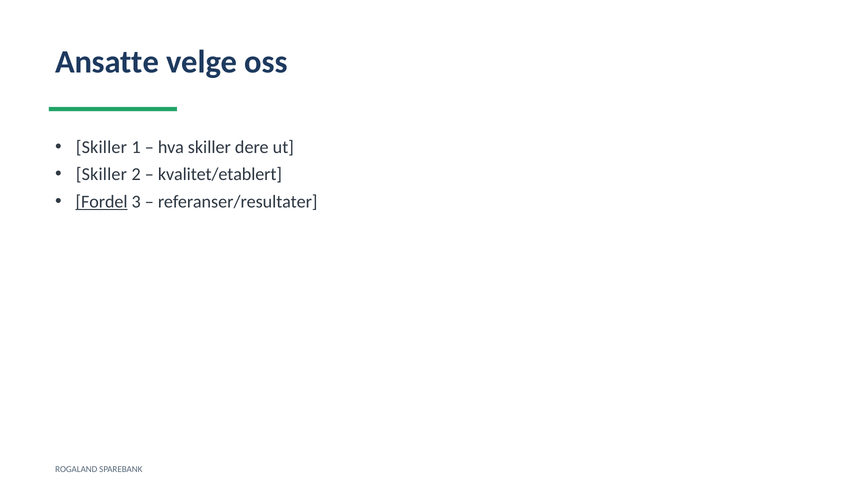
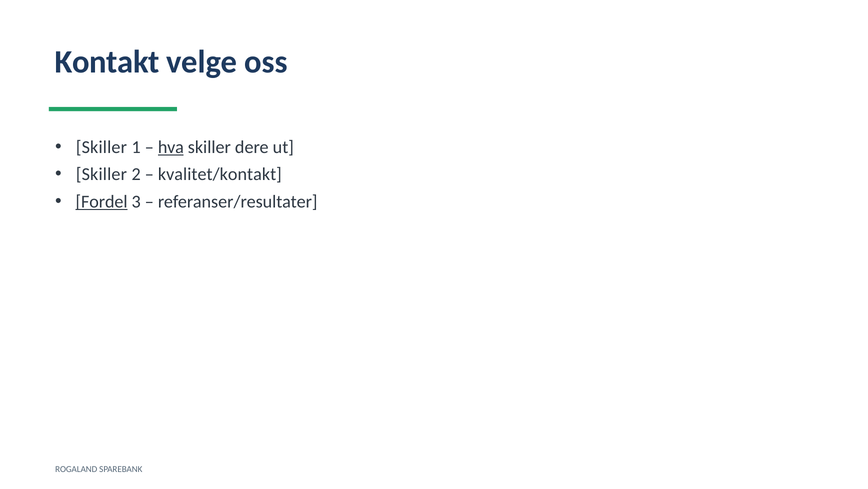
Ansatte: Ansatte -> Kontakt (107, 62)
hva underline: none -> present (171, 147)
kvalitet/etablert: kvalitet/etablert -> kvalitet/kontakt (220, 174)
